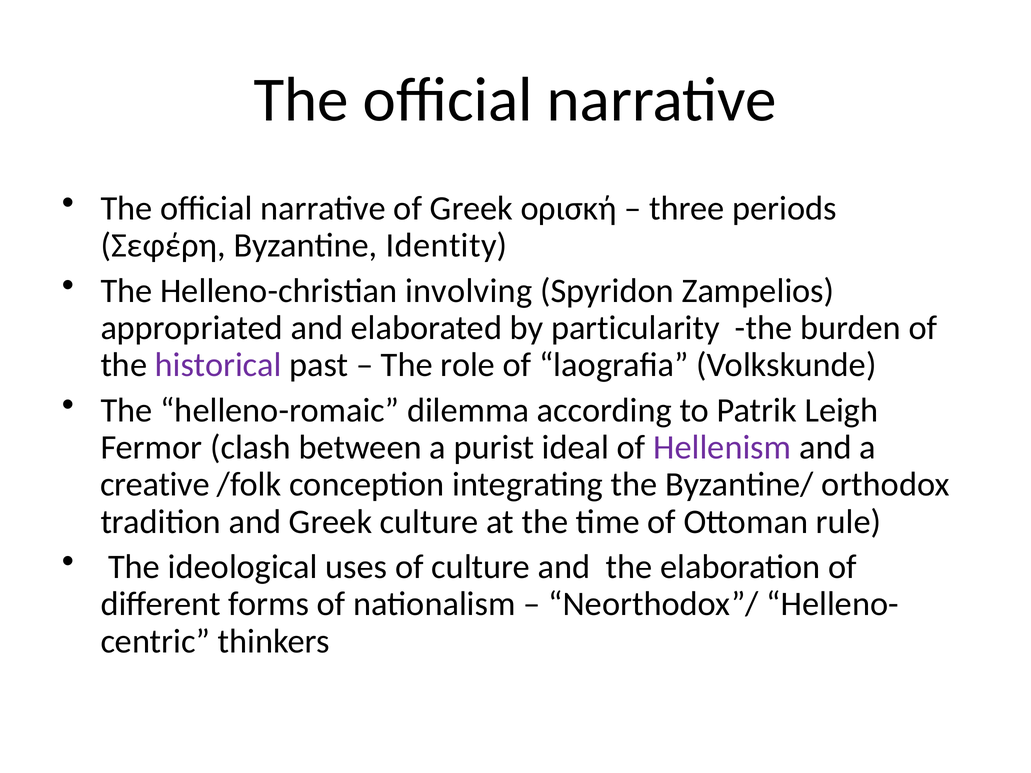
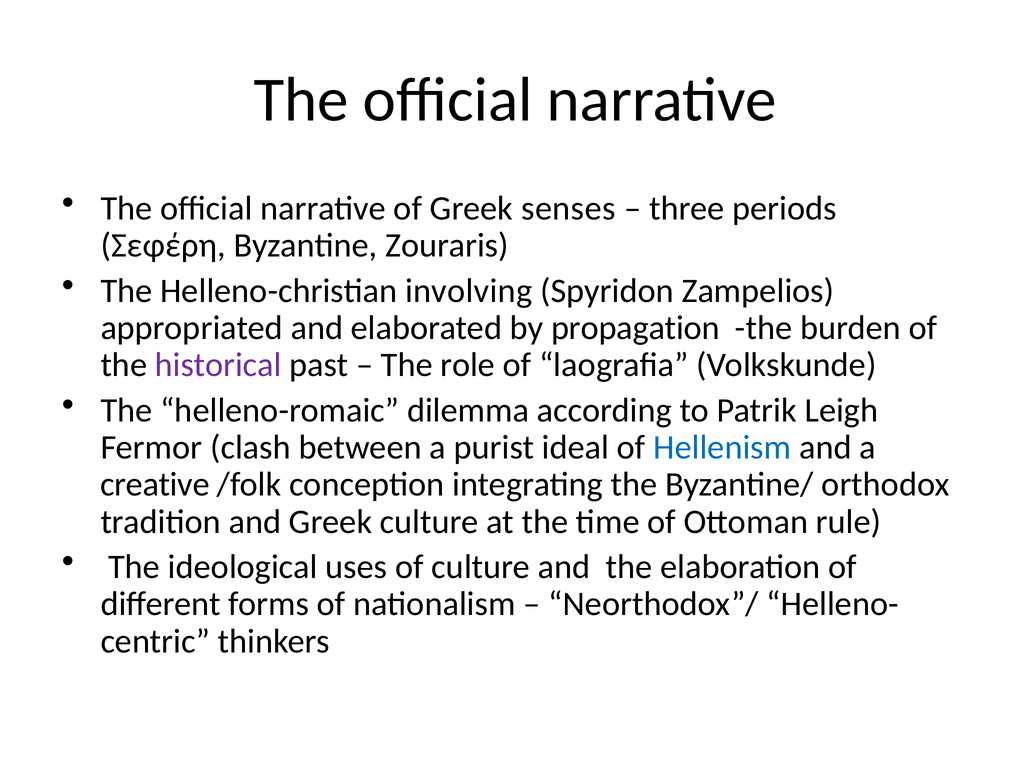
ορισκή: ορισκή -> senses (568, 209)
Identity: Identity -> Zouraris (447, 246)
particularity: particularity -> propagation (635, 328)
Hellenism colour: purple -> blue (722, 448)
